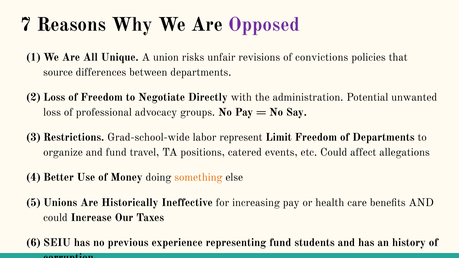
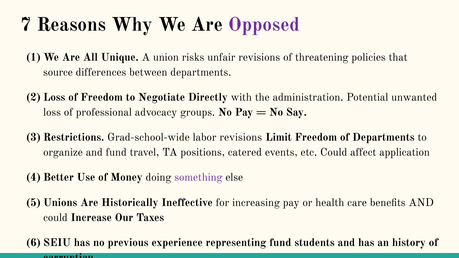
convictions: convictions -> threatening (322, 57)
labor represent: represent -> revisions (241, 137)
allegations: allegations -> application (405, 152)
something colour: orange -> purple (198, 178)
